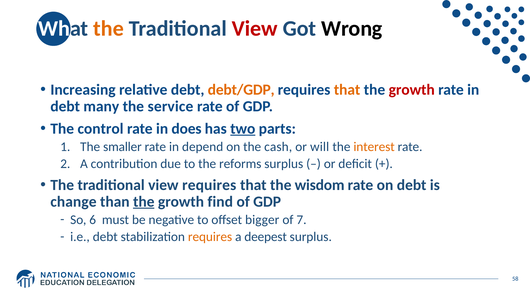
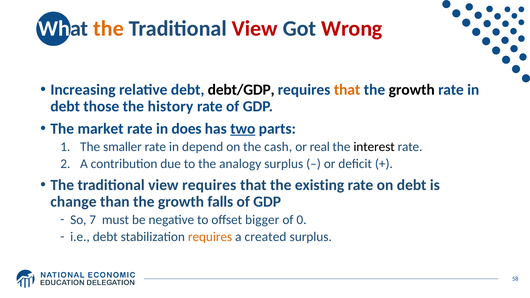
Wrong colour: black -> red (352, 29)
debt/GDP colour: orange -> black (241, 90)
growth colour: red -> black (412, 90)
many: many -> those (101, 106)
service: service -> history (170, 106)
control: control -> market (101, 129)
will: will -> real (320, 147)
interest colour: orange -> black (374, 147)
reforms: reforms -> analogy (240, 164)
wisdom: wisdom -> existing (320, 185)
the underline: present -> none (144, 202)
find: find -> falls (220, 202)
6: 6 -> 7 (93, 220)
7: 7 -> 0 (301, 220)
deepest: deepest -> created (265, 237)
